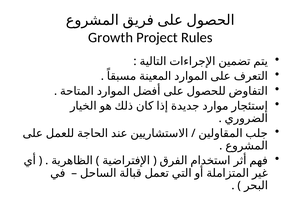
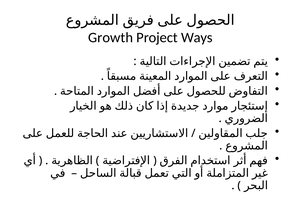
Rules: Rules -> Ways (197, 37)
